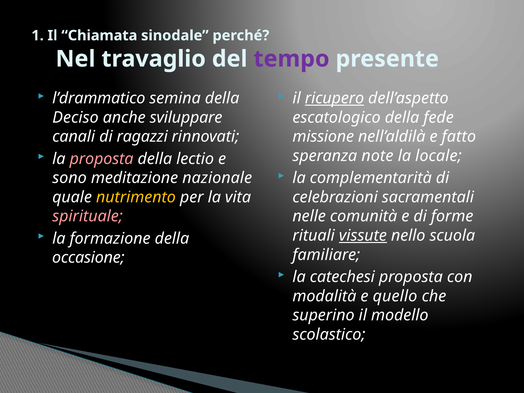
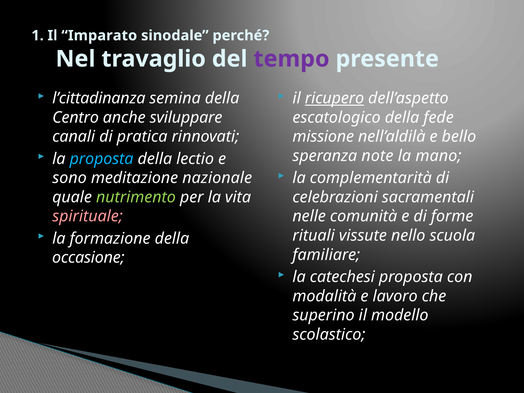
Chiamata: Chiamata -> Imparato (99, 36)
l’drammatico: l’drammatico -> l’cittadinanza (99, 98)
Deciso: Deciso -> Centro (76, 117)
ragazzi: ragazzi -> pratica (142, 137)
fatto: fatto -> bello (459, 137)
locale: locale -> mano (439, 156)
proposta colour: pink -> light blue (102, 159)
nutrimento colour: yellow -> light green (136, 197)
vissute underline: present -> none (363, 236)
quello: quello -> lavoro (395, 296)
